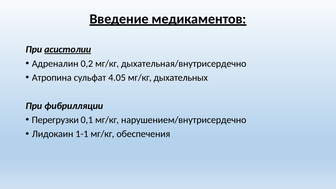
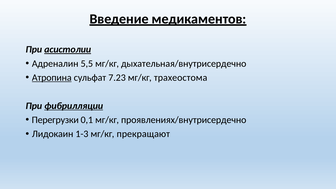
0,2: 0,2 -> 5,5 (87, 64)
Атропина underline: none -> present (52, 78)
4.05: 4.05 -> 7.23 (117, 78)
дыхательных: дыхательных -> трахеостома (181, 78)
фибрилляции underline: none -> present (74, 106)
нарушением/внутрисердечно: нарушением/внутрисердечно -> проявлениях/внутрисердечно (184, 120)
1-1: 1-1 -> 1-3 (82, 134)
обеспечения: обеспечения -> прекращают (143, 134)
